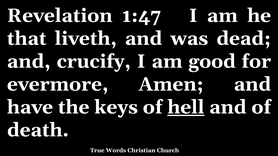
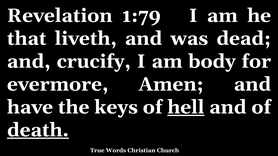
1:47: 1:47 -> 1:79 (141, 16)
good: good -> body (212, 62)
death underline: none -> present (38, 130)
